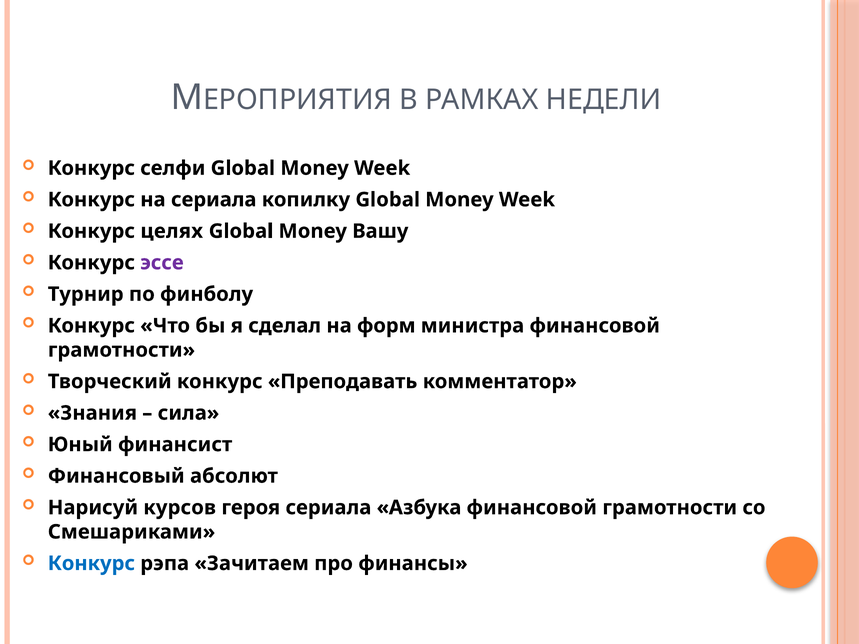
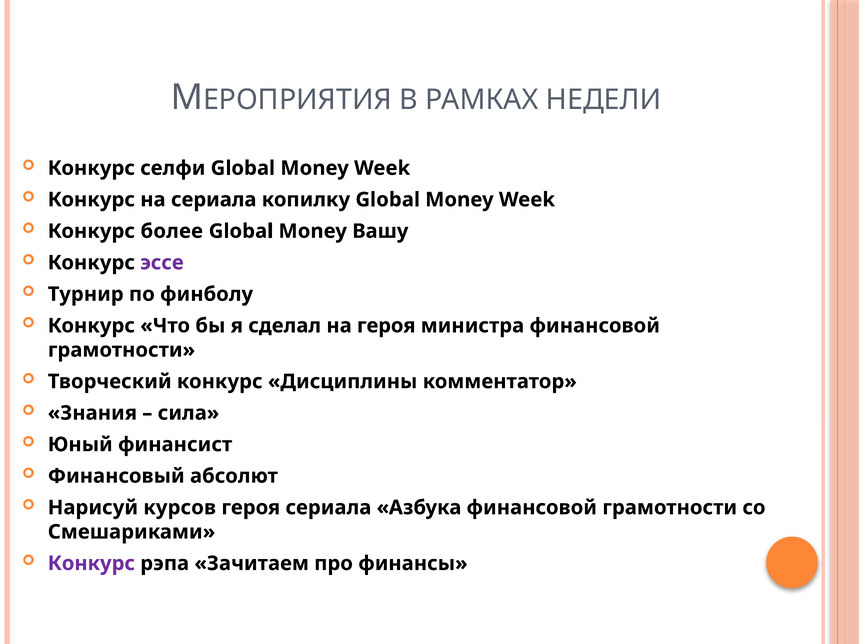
целях: целях -> более (172, 231)
на форм: форм -> героя (386, 326)
Преподавать: Преподавать -> Дисциплины (343, 382)
Конкурс colour: blue -> purple (91, 564)
